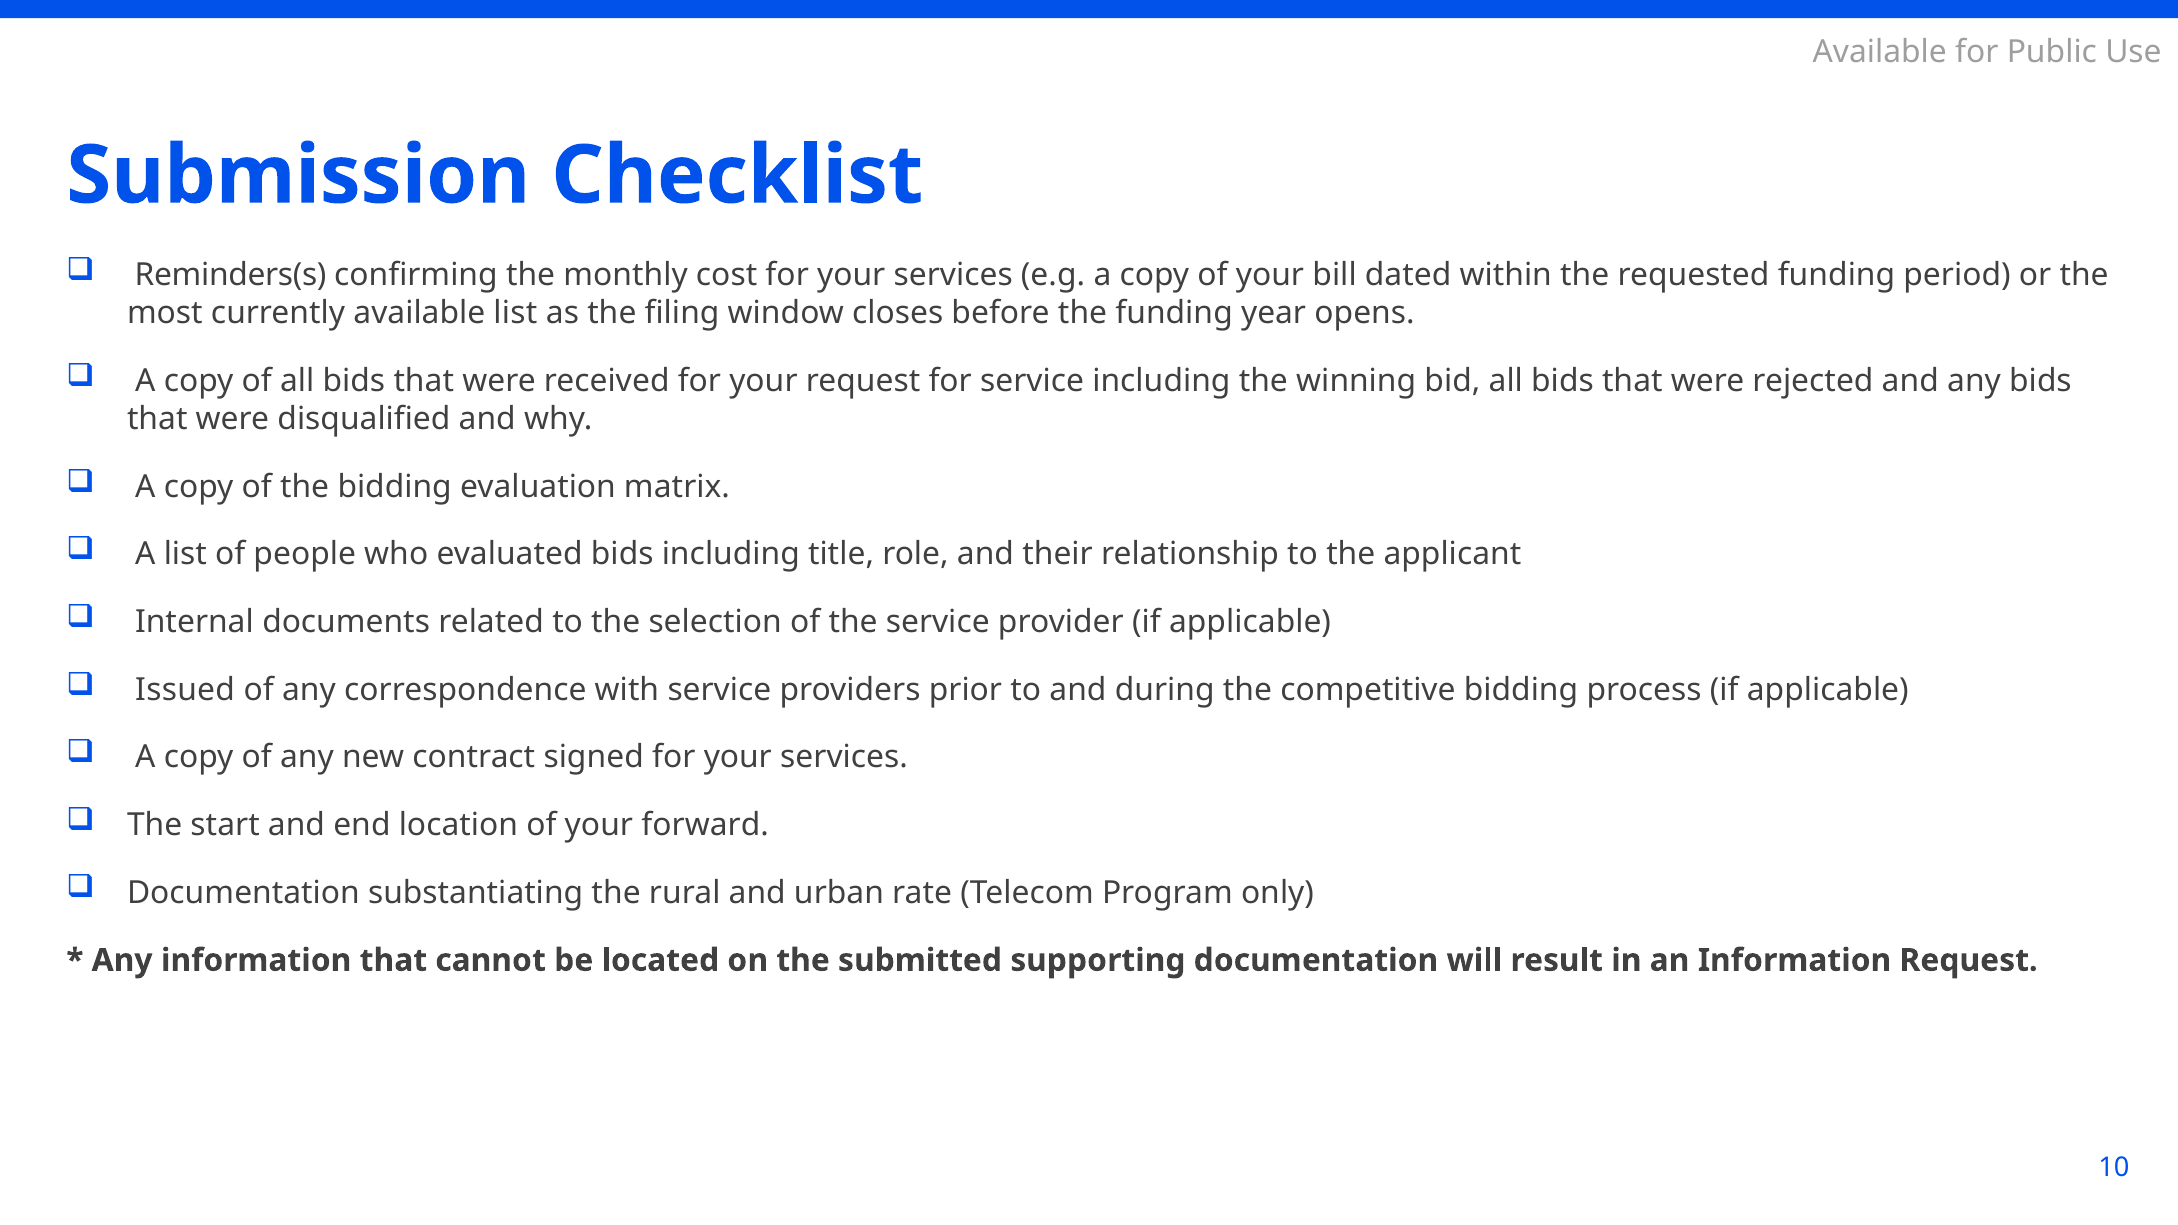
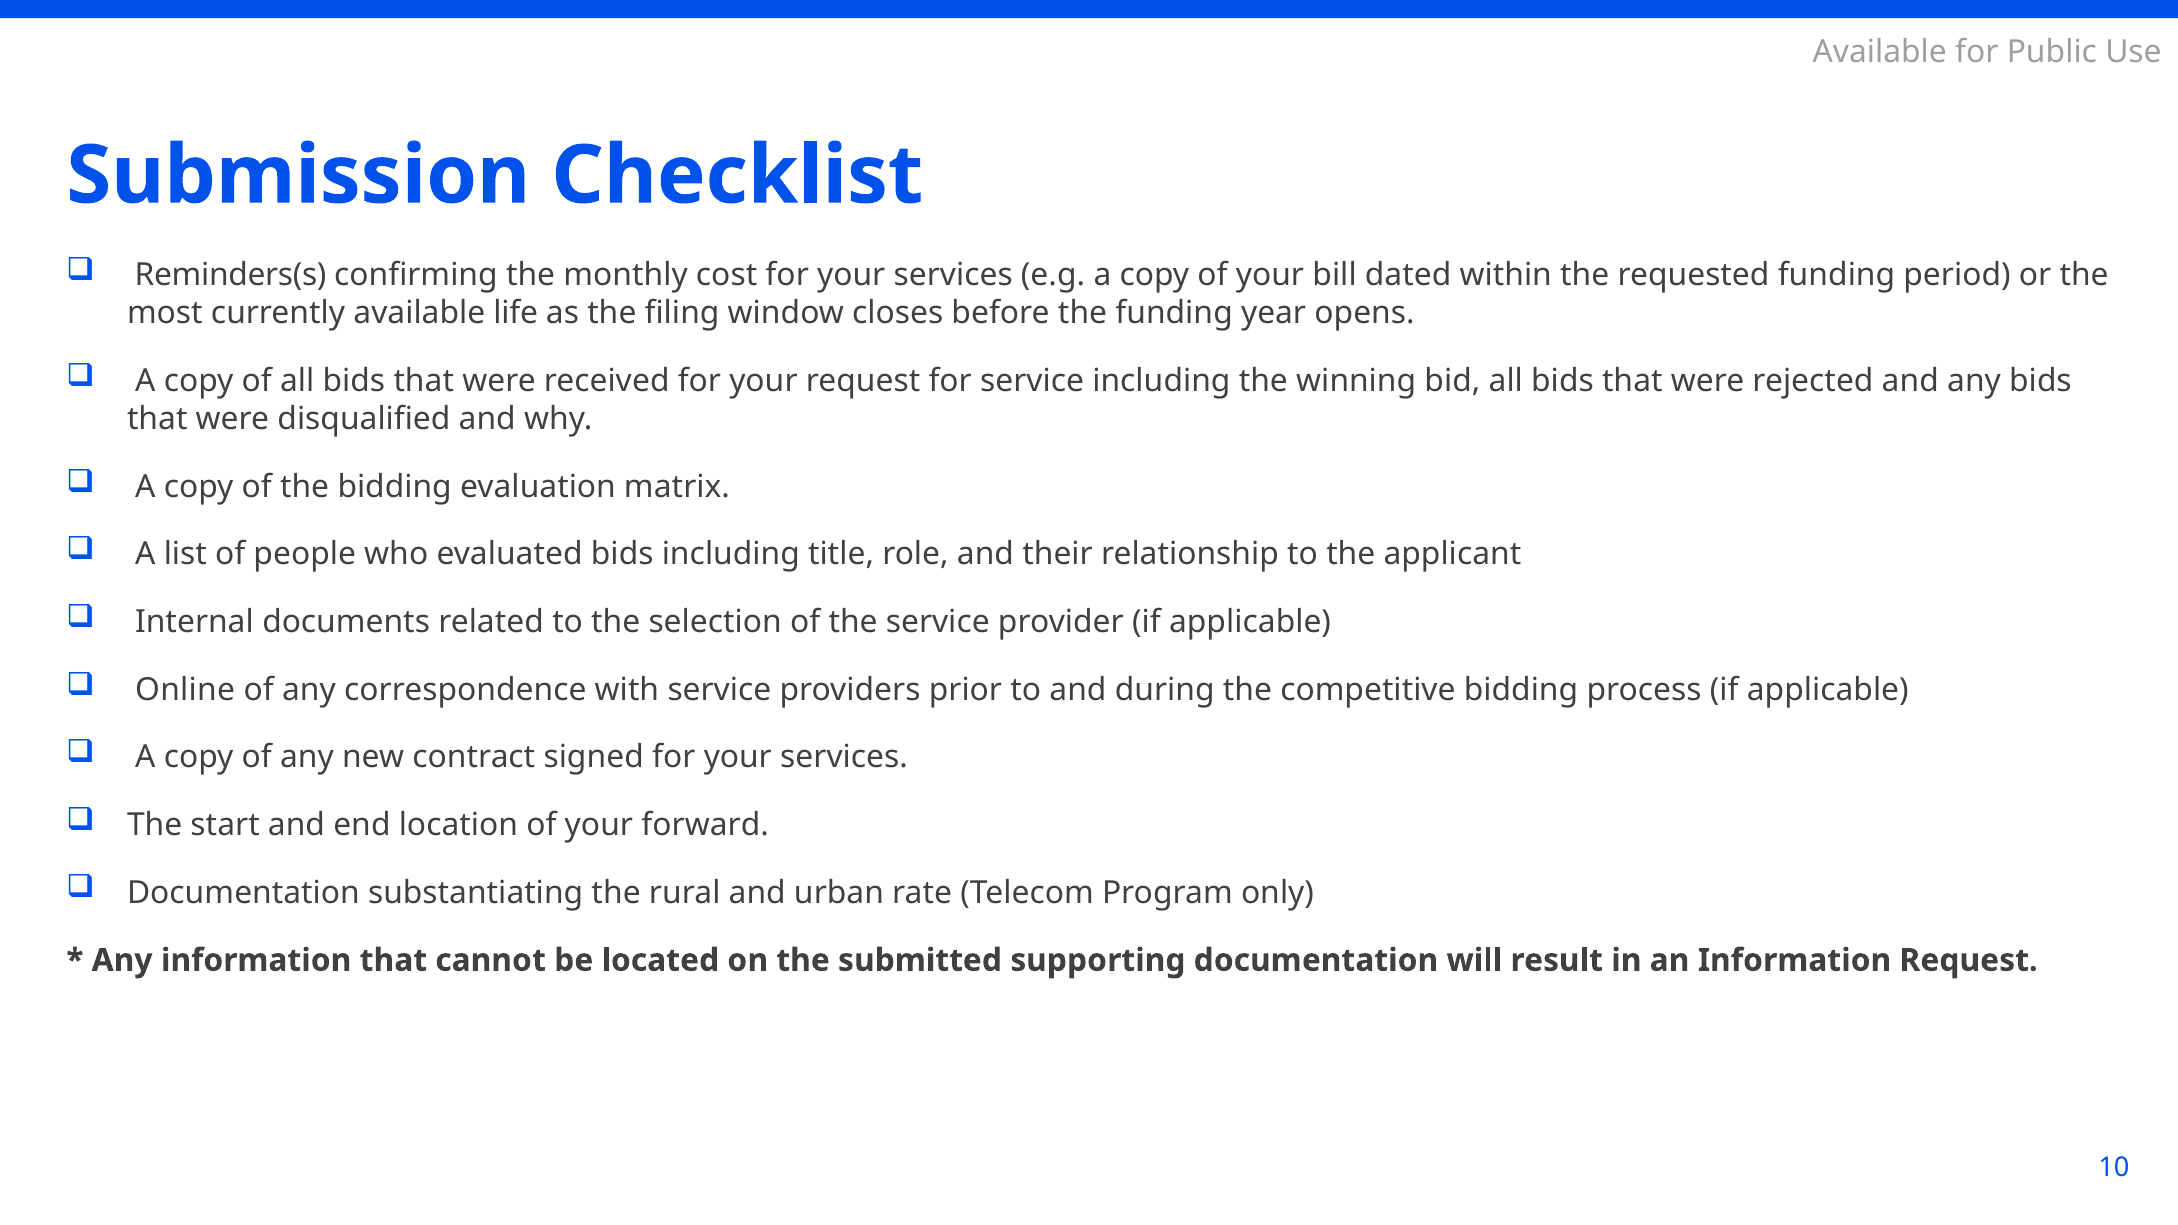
available list: list -> life (516, 313)
Issued: Issued -> Online (185, 690)
